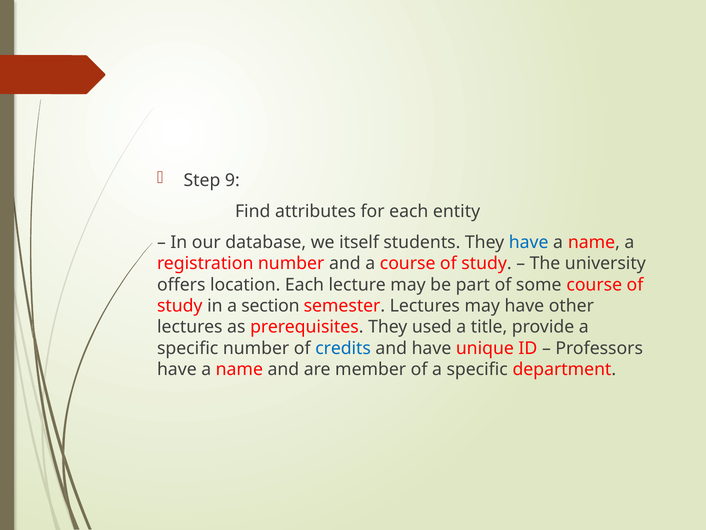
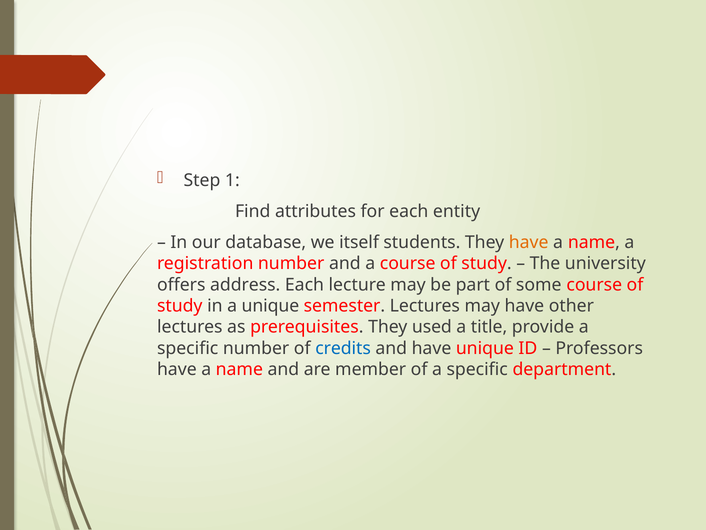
9: 9 -> 1 (232, 180)
have colour: blue -> orange (529, 242)
location: location -> address (245, 284)
a section: section -> unique (270, 306)
